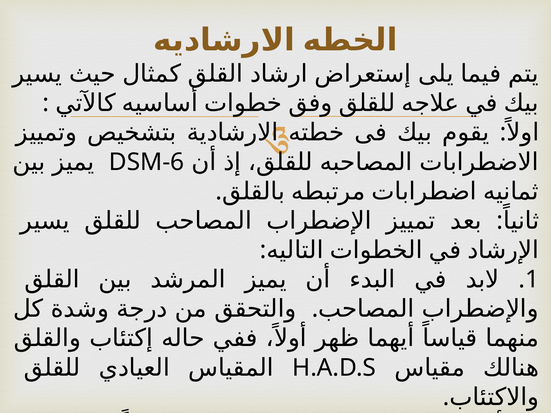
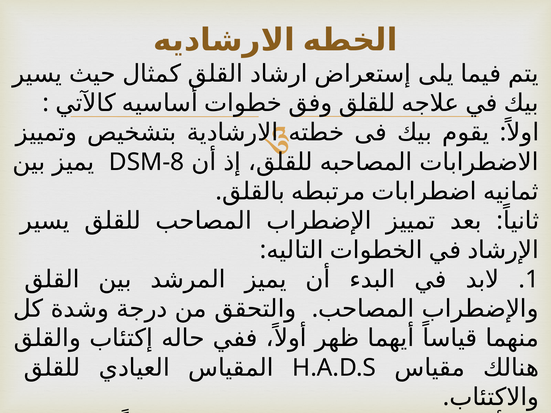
DSM-6: DSM-6 -> DSM-8 (147, 162)
